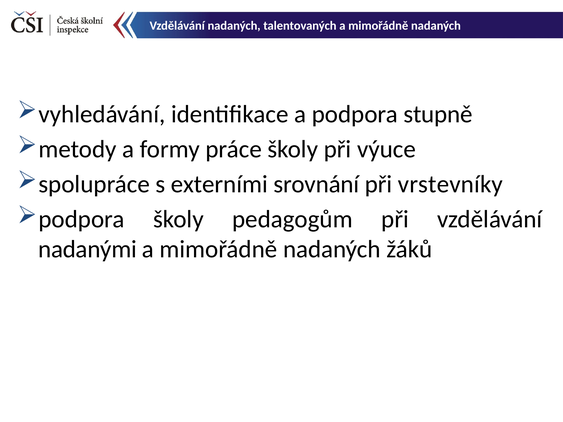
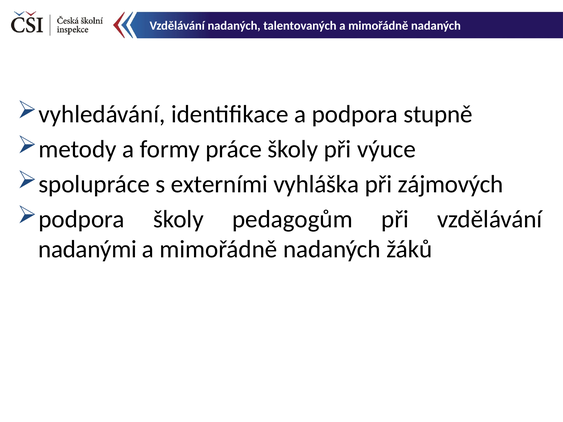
srovnání: srovnání -> vyhláška (316, 184)
vrstevníky: vrstevníky -> zájmových (451, 184)
